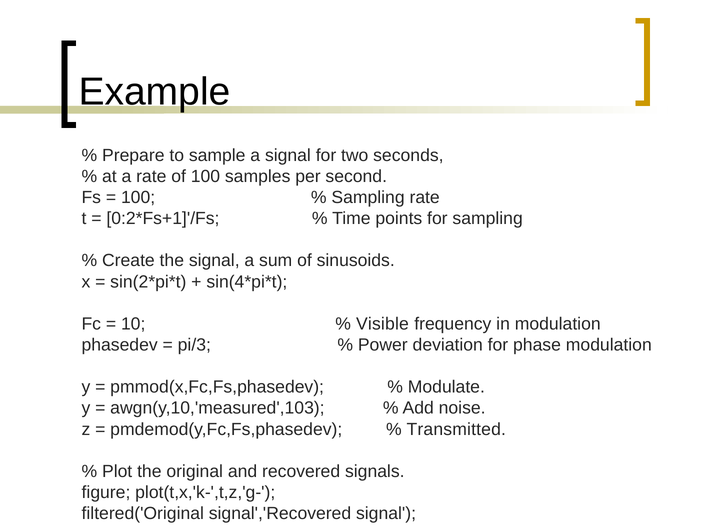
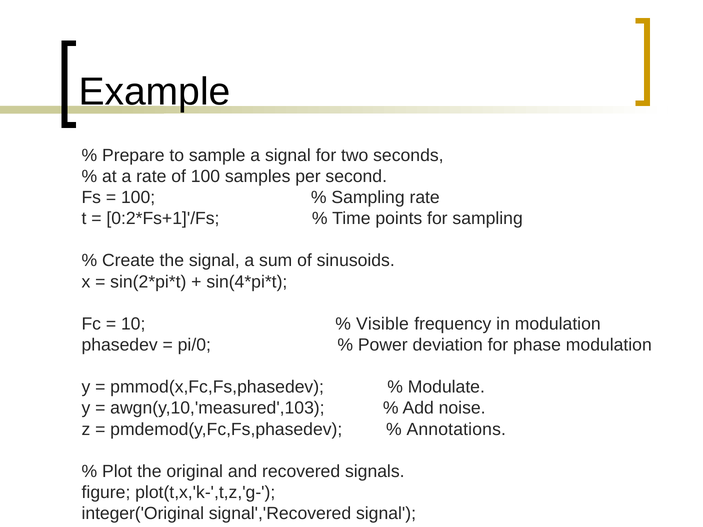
pi/3: pi/3 -> pi/0 (194, 345)
Transmitted: Transmitted -> Annotations (456, 429)
filtered('Original: filtered('Original -> integer('Original (143, 514)
